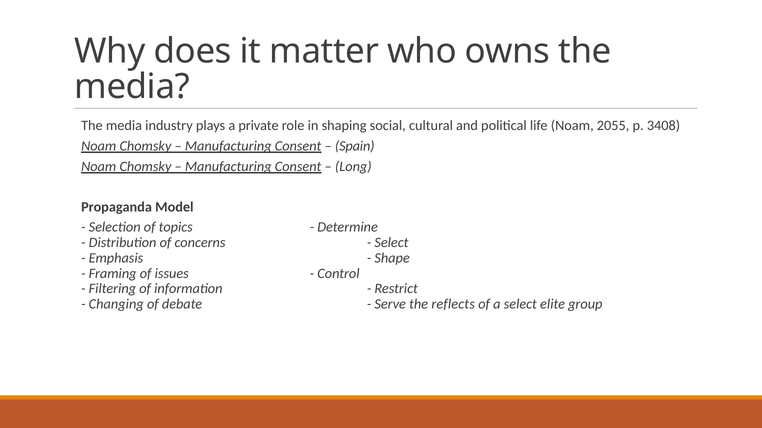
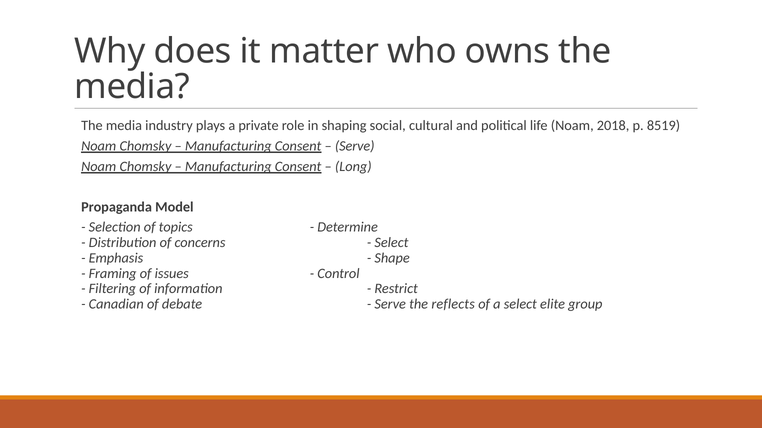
2055: 2055 -> 2018 (613, 126)
3408: 3408 -> 8519 (664, 126)
Spain: Spain -> Serve (355, 146)
Changing: Changing -> Canadian (116, 305)
